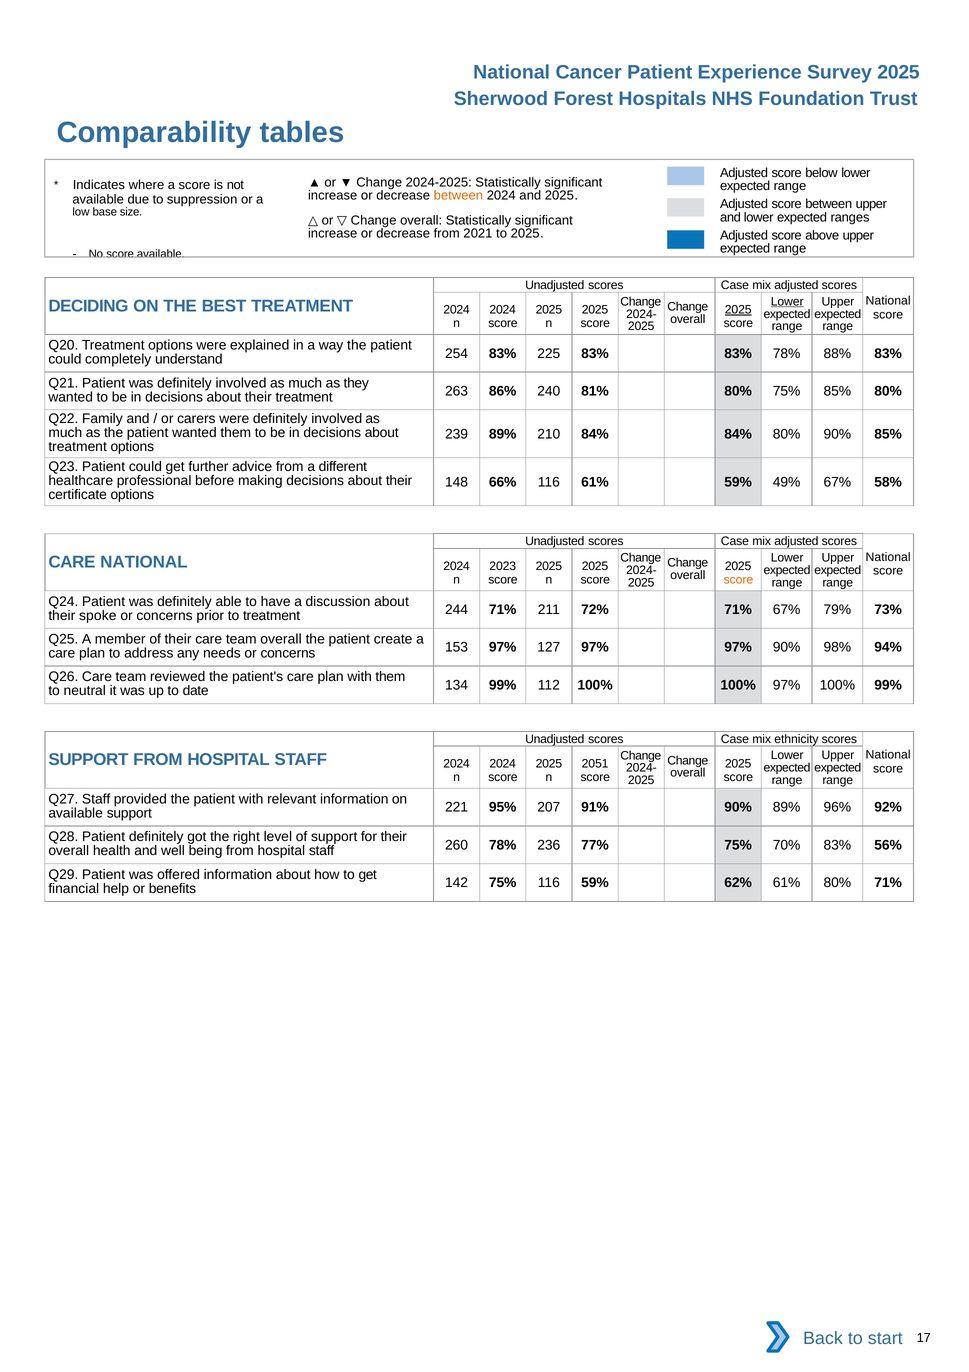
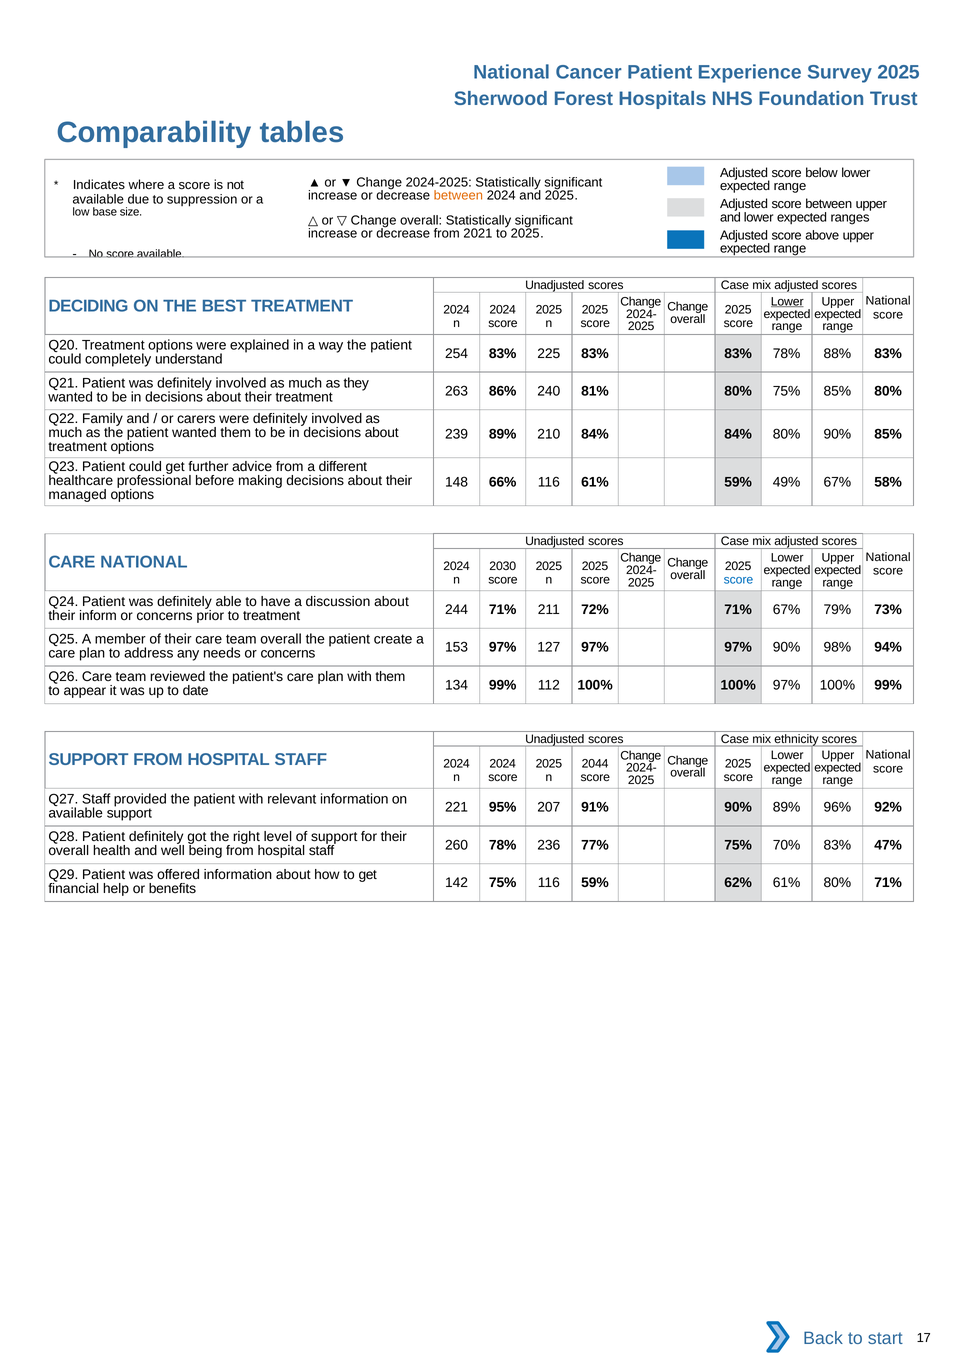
2025 underline: present -> none (738, 310)
certificate: certificate -> managed (78, 495)
2023: 2023 -> 2030 (503, 566)
score colour: orange -> blue (738, 579)
spoke: spoke -> inform (98, 615)
neutral: neutral -> appear (85, 691)
2051: 2051 -> 2044 (595, 763)
56%: 56% -> 47% (888, 845)
